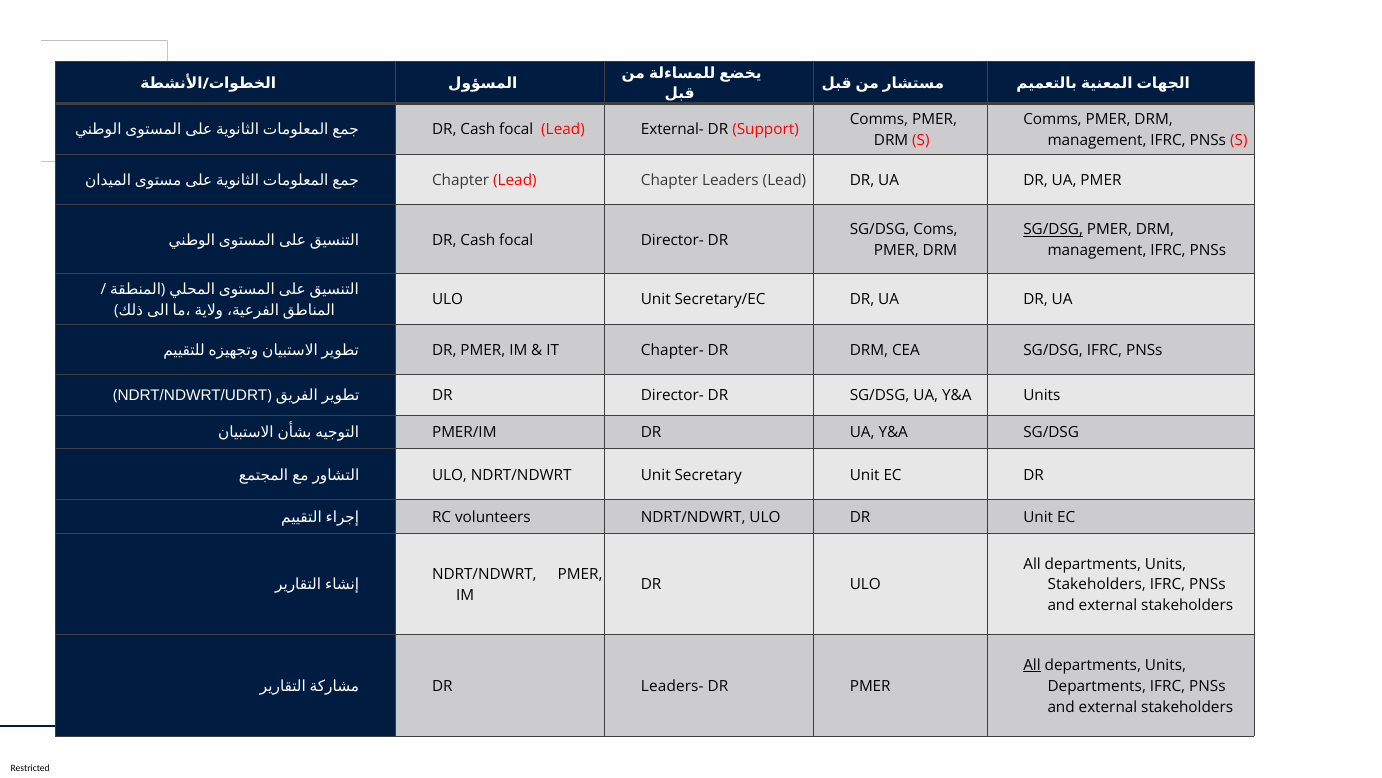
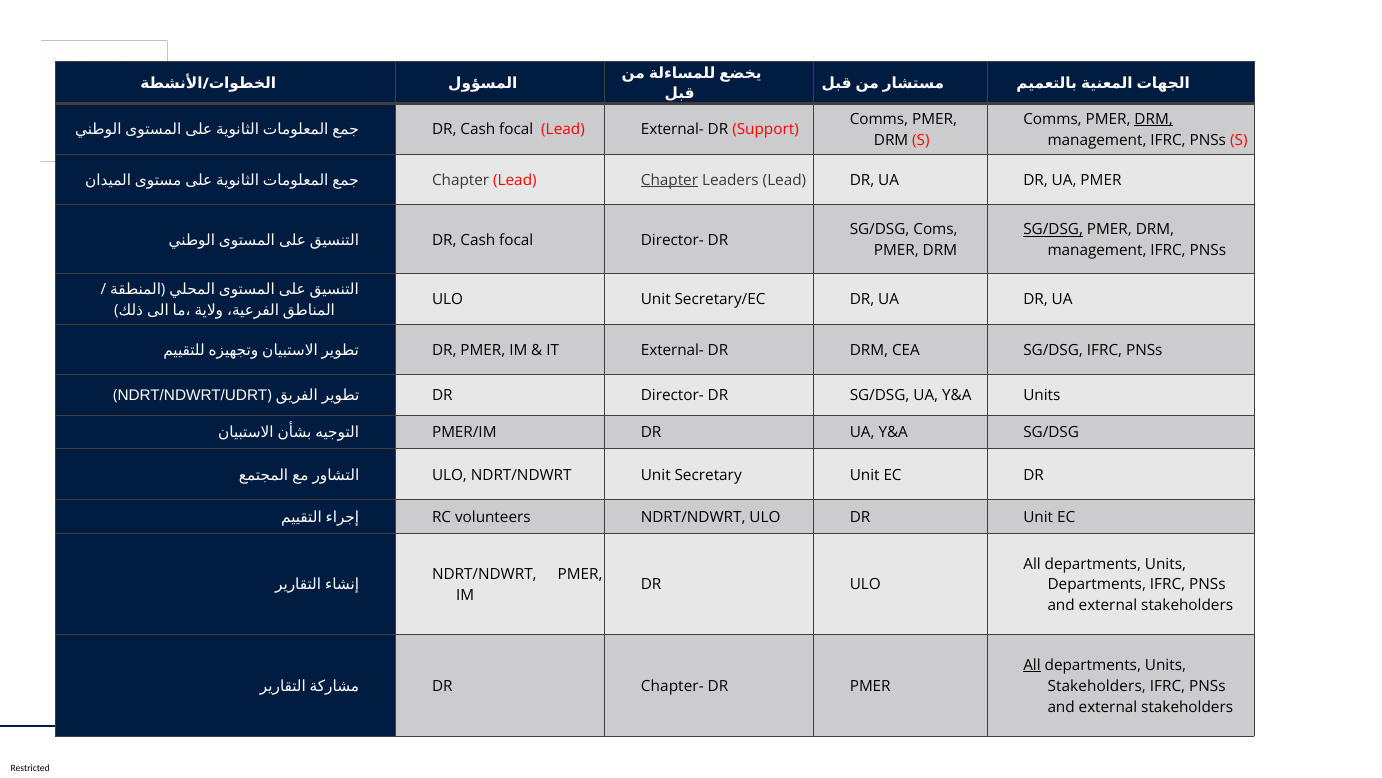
DRM underline: none -> present (1154, 119)
Chapter underline: none -> present (669, 180)
IT Chapter-: Chapter- -> External- (672, 350)
Stakeholders: Stakeholders -> Departments (1097, 584)
Leaders-: Leaders- -> Chapter- (672, 686)
Departments: Departments -> Stakeholders (1097, 686)
